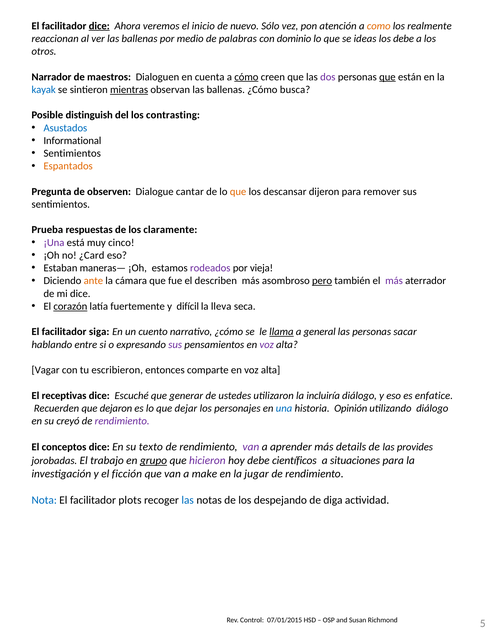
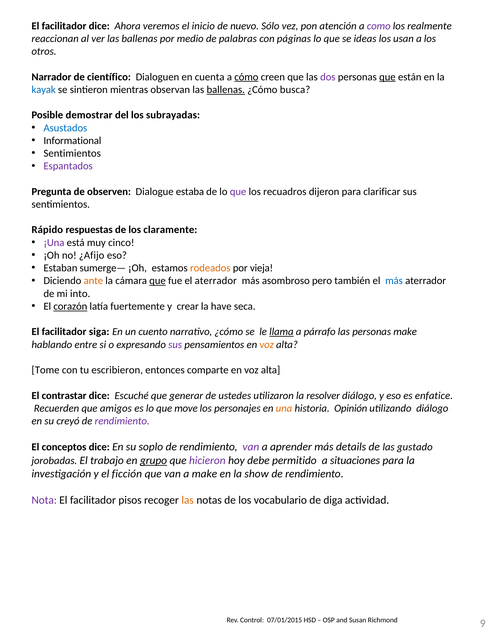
dice underline: present -> none (99, 26)
como colour: orange -> purple (379, 26)
dominio: dominio -> páginas (294, 39)
los debe: debe -> usan (403, 39)
maestros: maestros -> científico (109, 77)
mientras underline: present -> none (129, 90)
ballenas underline: none -> present (226, 90)
distinguish: distinguish -> demostrar (89, 115)
contrasting: contrasting -> subrayadas (173, 115)
Espantados colour: orange -> purple (68, 166)
cantar: cantar -> estaba (190, 191)
que colour: orange -> purple (238, 191)
descansar: descansar -> recuadros (285, 191)
remover: remover -> clarificar (382, 191)
Prueba: Prueba -> Rápido (47, 230)
¿Card: ¿Card -> ¿Afijo (92, 255)
maneras—: maneras— -> sumerge— (103, 268)
rodeados colour: purple -> orange (210, 268)
que underline: none -> present (157, 281)
el describen: describen -> aterrador (216, 281)
pero underline: present -> none (322, 281)
más colour: purple -> blue (394, 281)
mi dice: dice -> into (80, 293)
difícil: difícil -> crear (188, 306)
lleva: lleva -> have (221, 306)
general: general -> párrafo (320, 332)
personas sacar: sacar -> make (405, 332)
voz colour: purple -> orange (267, 344)
Vagar: Vagar -> Tome (46, 370)
receptivas: receptivas -> contrastar (64, 395)
incluiría: incluiría -> resolver (323, 395)
dejaron: dejaron -> amigos (116, 408)
dejar: dejar -> move (186, 408)
una colour: blue -> orange (284, 408)
texto: texto -> soplo (151, 447)
provides: provides -> gustado (415, 447)
científicos: científicos -> permitido (294, 460)
jugar: jugar -> show (257, 474)
Nota colour: blue -> purple (44, 500)
plots: plots -> pisos (130, 500)
las colour: blue -> orange (188, 500)
despejando: despejando -> vocabulario (280, 500)
5: 5 -> 9 (483, 623)
